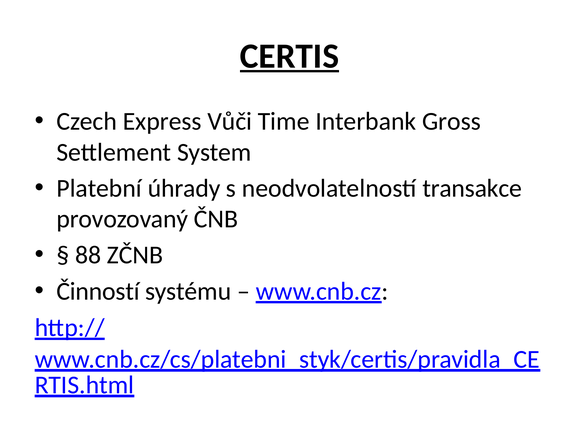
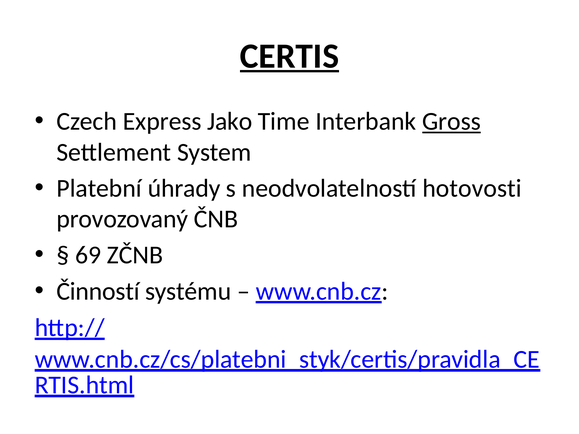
Vůči: Vůči -> Jako (230, 121)
Gross underline: none -> present (451, 121)
transakce: transakce -> hotovosti (472, 188)
88: 88 -> 69 (88, 255)
